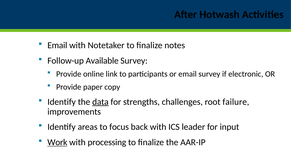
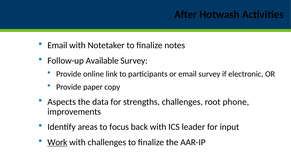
Identify: Identify -> Aspects (62, 102)
data underline: present -> none (100, 102)
failure: failure -> phone (236, 102)
with processing: processing -> challenges (107, 142)
